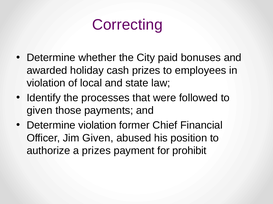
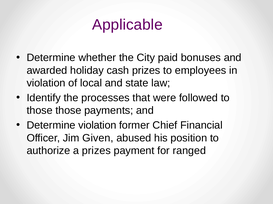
Correcting: Correcting -> Applicable (127, 25)
given: given -> those (40, 111)
prohibit: prohibit -> ranged (189, 151)
